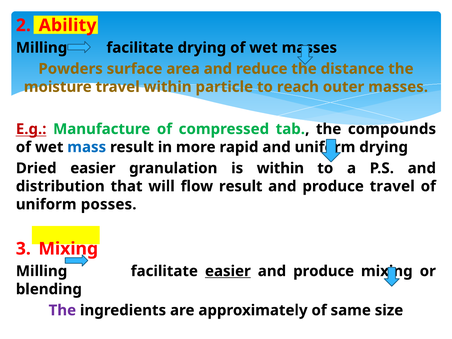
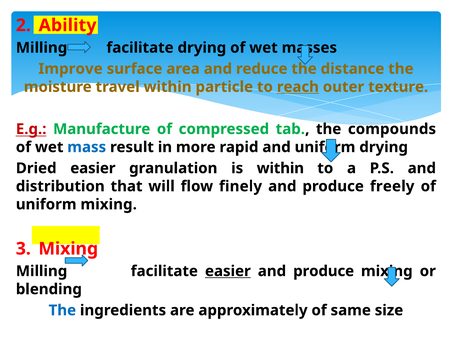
Powders: Powders -> Improve (71, 69)
reach underline: none -> present (298, 87)
outer masses: masses -> texture (398, 87)
flow result: result -> finely (241, 186)
produce travel: travel -> freely (392, 186)
uniform posses: posses -> mixing (109, 204)
The colour: purple -> blue (62, 310)
